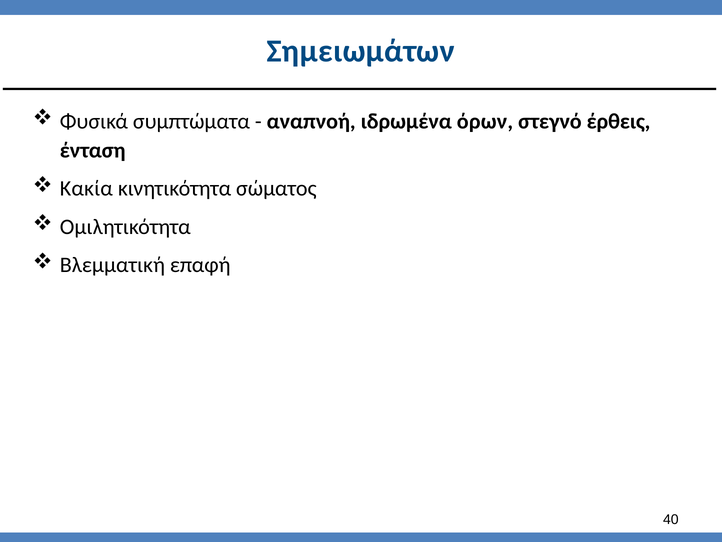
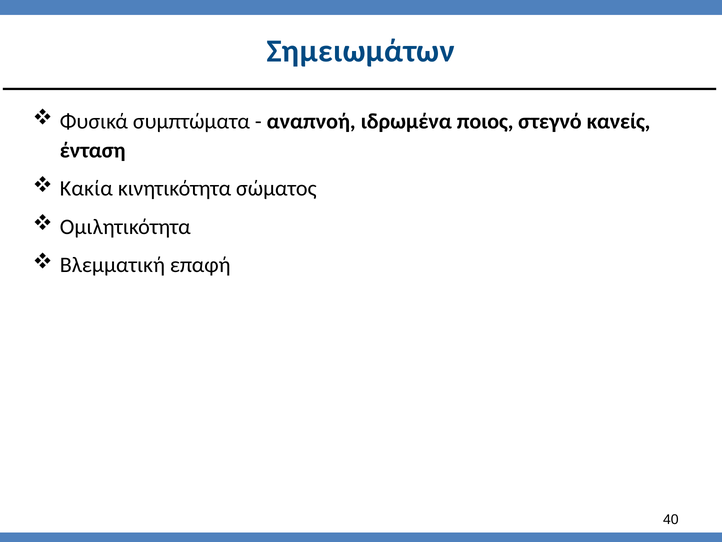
όρων: όρων -> ποιος (485, 121)
έρθεις: έρθεις -> κανείς (619, 121)
